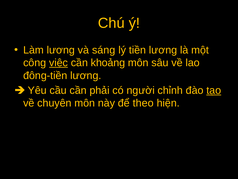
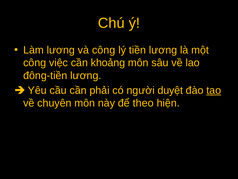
và sáng: sáng -> công (104, 50)
việc underline: present -> none (58, 63)
chỉnh: chỉnh -> duyệt (170, 90)
